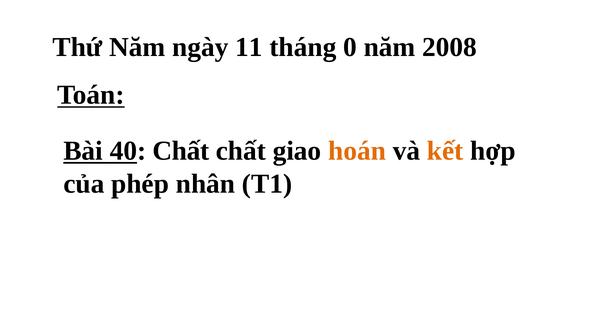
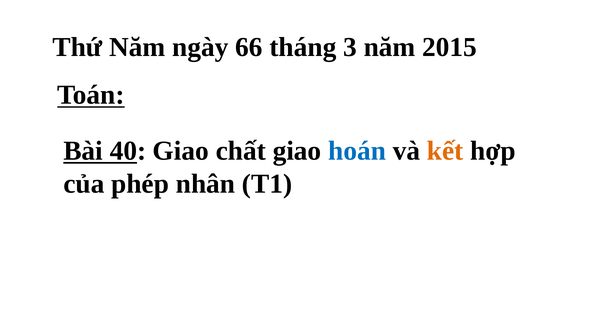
11: 11 -> 66 (249, 47)
0: 0 -> 3 (350, 47)
2008: 2008 -> 2015 (450, 47)
40 Chất: Chất -> Giao (181, 151)
hoán colour: orange -> blue (357, 151)
